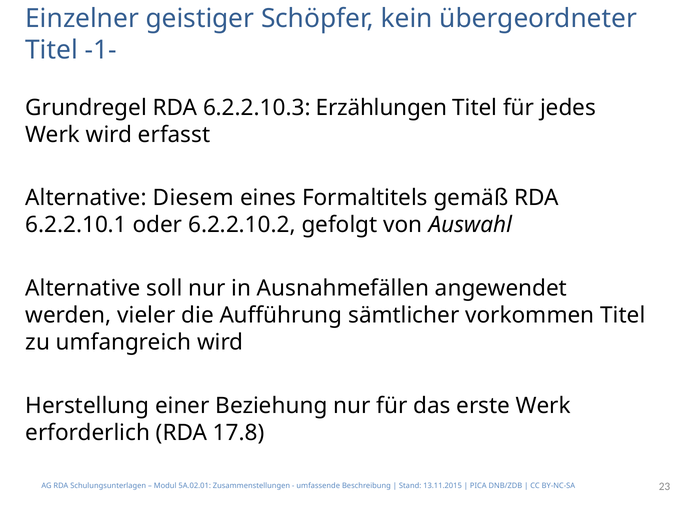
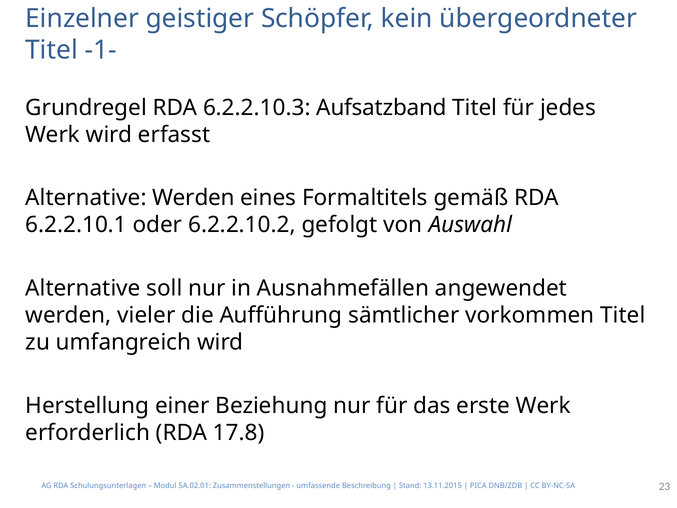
Erzählungen: Erzählungen -> Aufsatzband (382, 108)
Alternative Diesem: Diesem -> Werden (193, 198)
